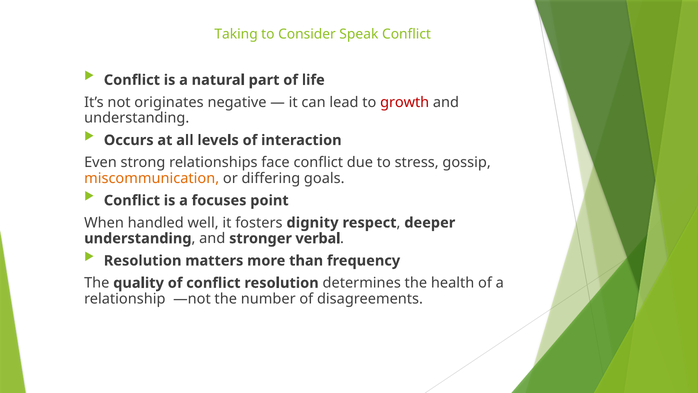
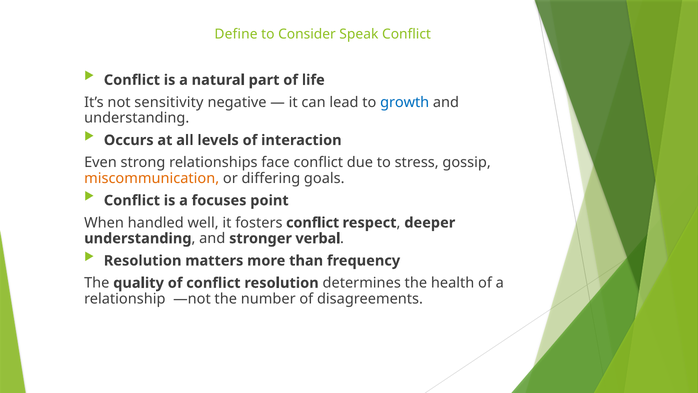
Taking: Taking -> Define (236, 34)
originates: originates -> sensitivity (169, 102)
growth colour: red -> blue (405, 102)
fosters dignity: dignity -> conflict (313, 223)
